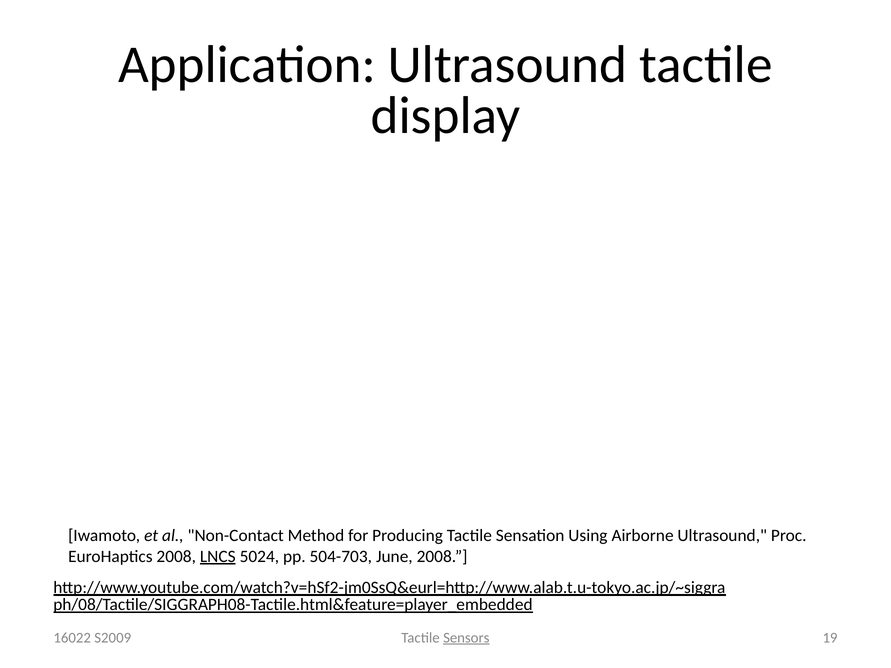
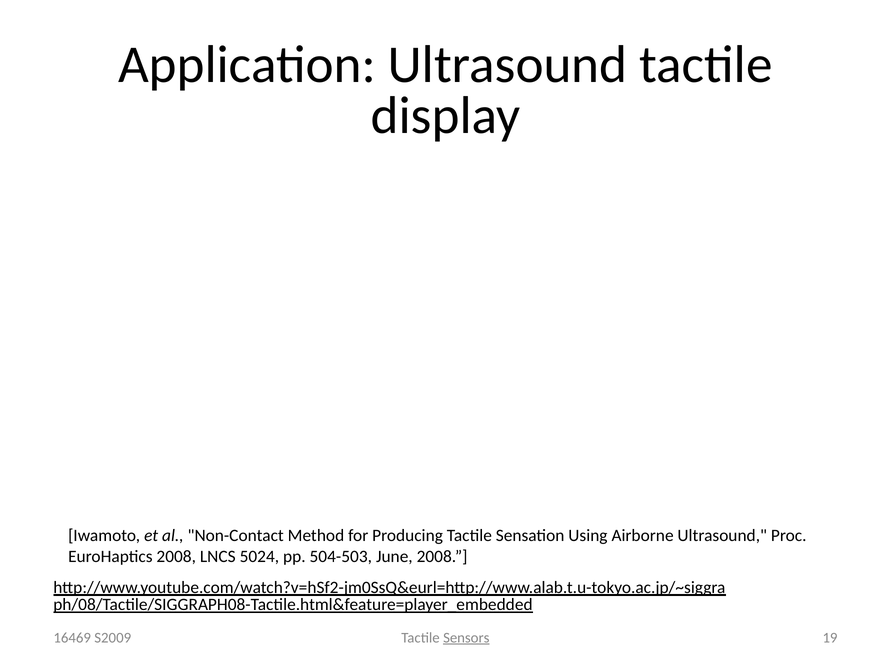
LNCS underline: present -> none (218, 557)
504-703: 504-703 -> 504-503 (341, 557)
16022: 16022 -> 16469 (72, 638)
